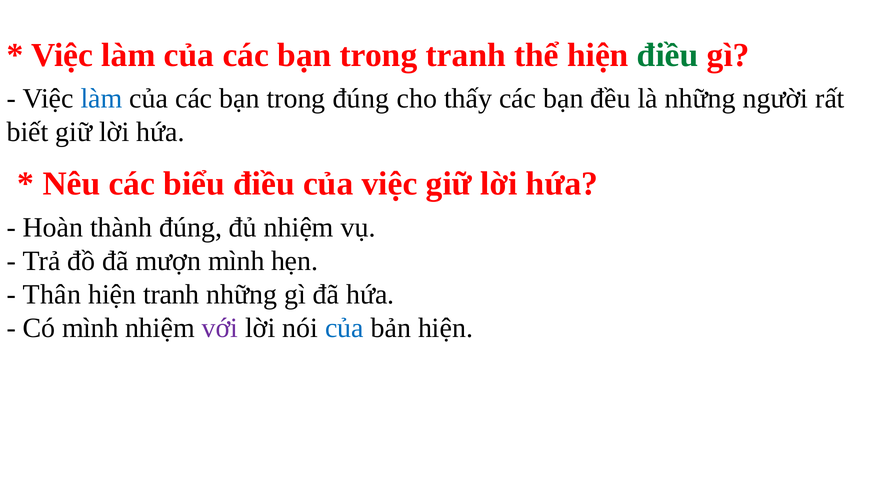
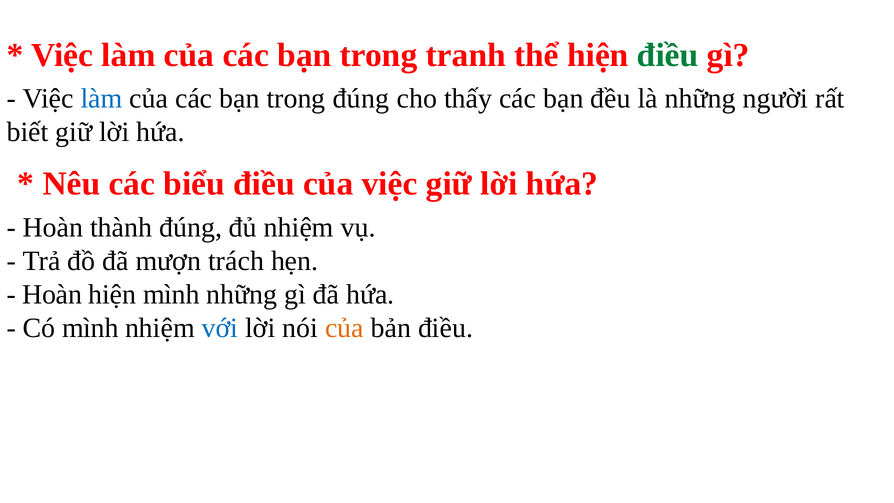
mượn mình: mình -> trách (236, 261)
Thân: Thân -> Hoàn (52, 294)
hiện tranh: tranh -> mình (171, 294)
với colour: purple -> blue (220, 328)
của colour: blue -> orange (344, 328)
bản hiện: hiện -> điều (446, 328)
